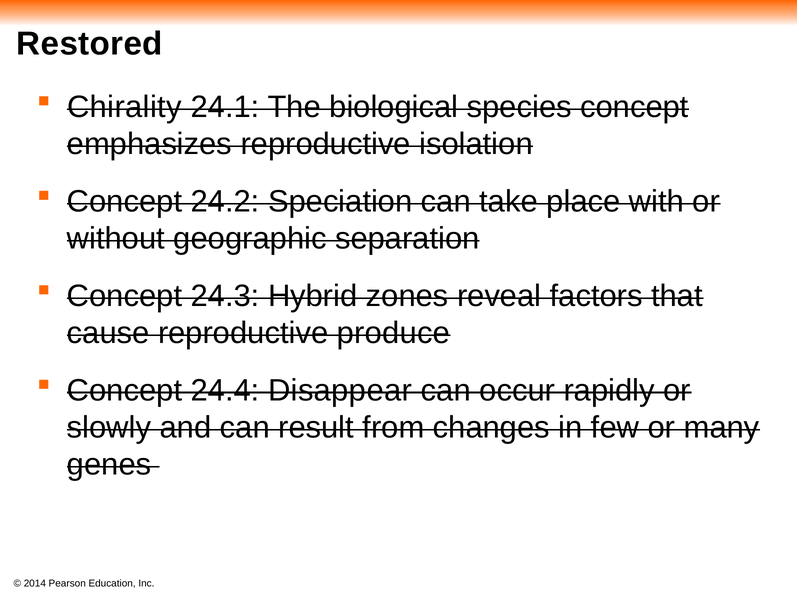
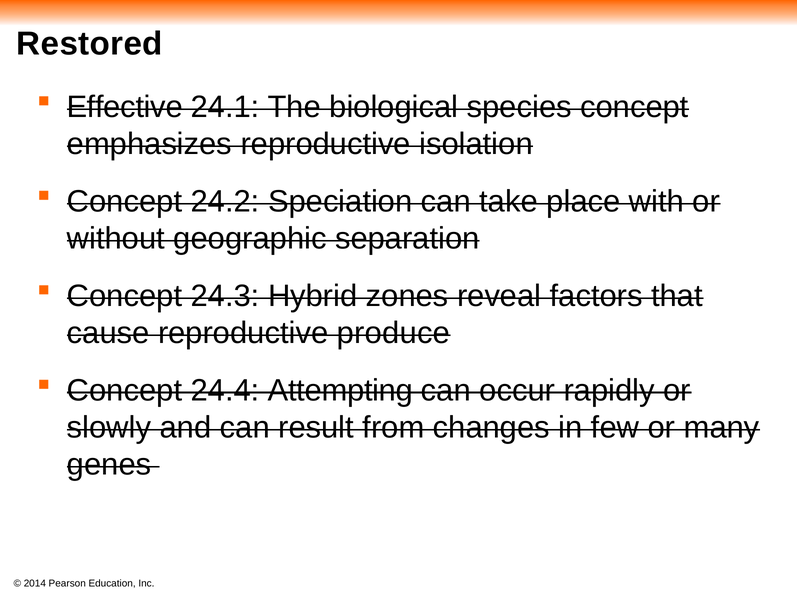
Chirality: Chirality -> Effective (125, 107)
Disappear: Disappear -> Attempting (340, 391)
